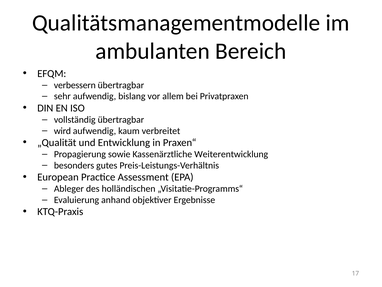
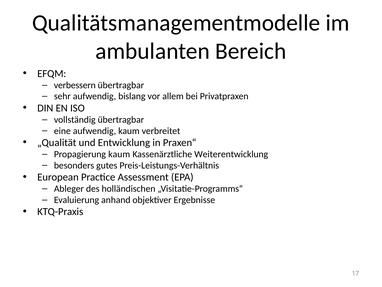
wird: wird -> eine (62, 131)
Propagierung sowie: sowie -> kaum (119, 154)
